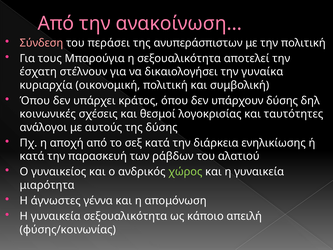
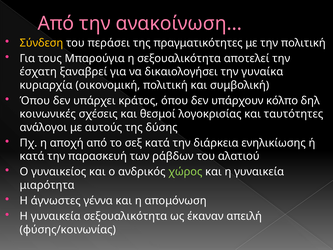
Σύνδεση colour: pink -> yellow (41, 43)
ανυπεράσπιστων: ανυπεράσπιστων -> πραγματικότητες (198, 43)
στέλνουν: στέλνουν -> ξαναβρεί (83, 72)
υπάρχουν δύσης: δύσης -> κόλπο (282, 101)
κάποιο: κάποιο -> έκαναν (205, 216)
